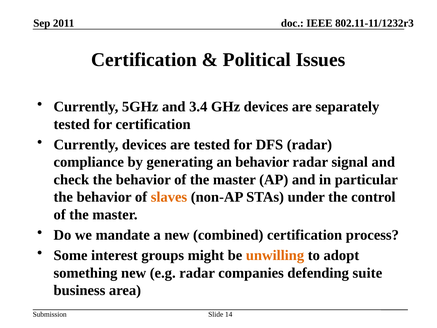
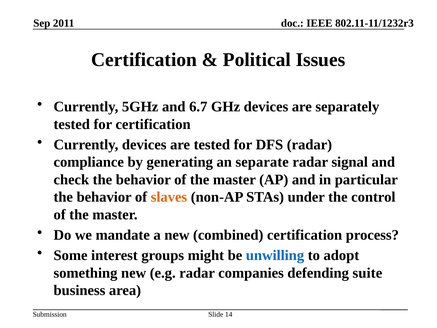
3.4: 3.4 -> 6.7 (198, 107)
an behavior: behavior -> separate (262, 162)
unwilling colour: orange -> blue (275, 255)
